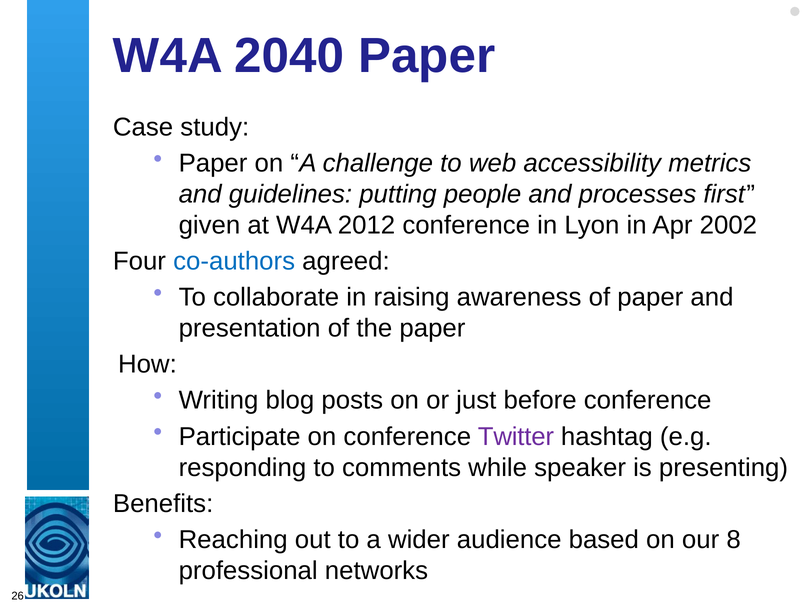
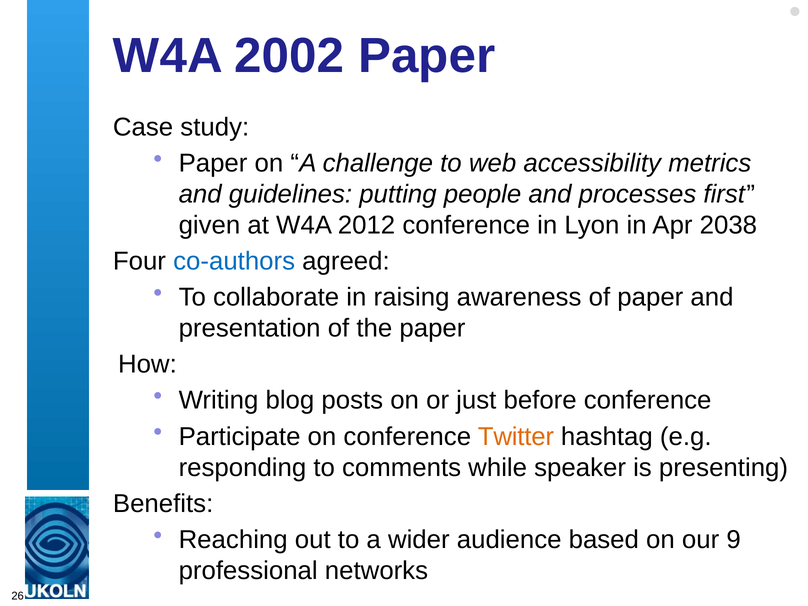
2040: 2040 -> 2002 (289, 56)
2002: 2002 -> 2038 (728, 225)
Twitter colour: purple -> orange (516, 437)
8: 8 -> 9 (734, 540)
